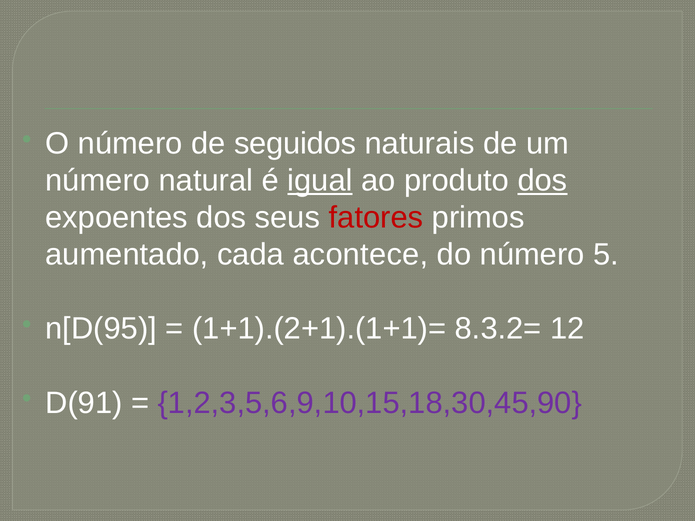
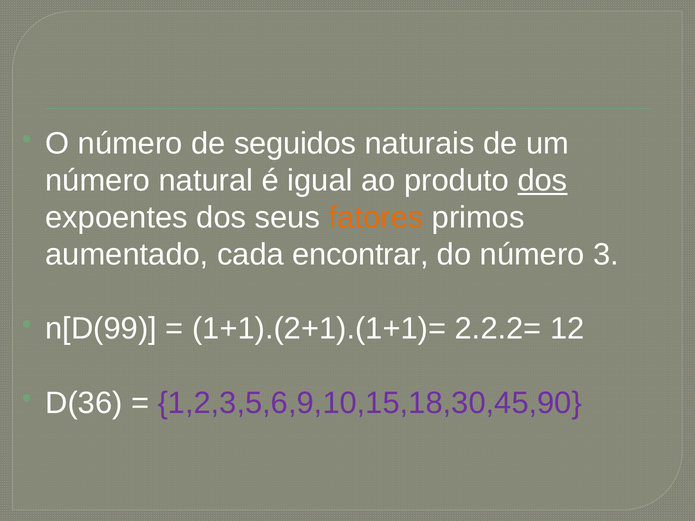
igual underline: present -> none (320, 181)
fatores colour: red -> orange (376, 218)
acontece: acontece -> encontrar (361, 255)
5: 5 -> 3 (606, 255)
n[D(95: n[D(95 -> n[D(99 (101, 329)
8.3.2=: 8.3.2= -> 2.2.2= (498, 329)
D(91: D(91 -> D(36 (84, 403)
